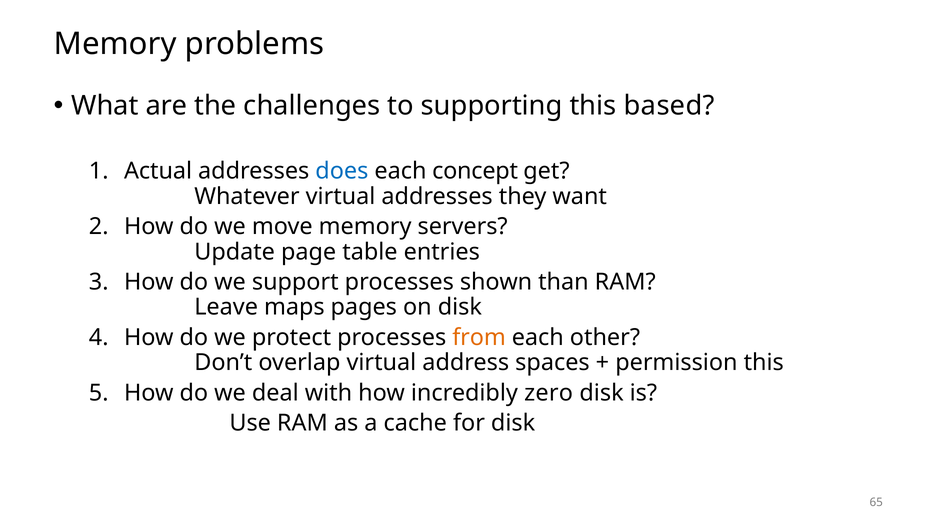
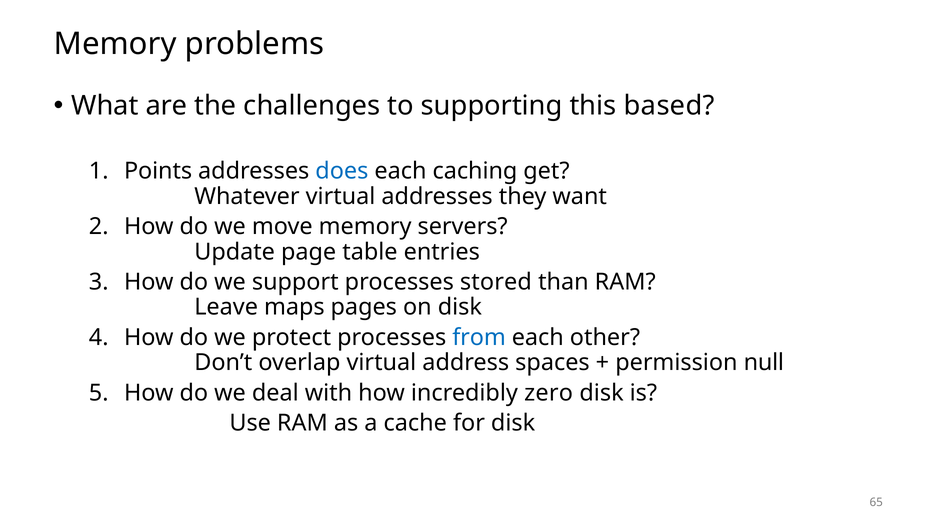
Actual: Actual -> Points (158, 171)
concept: concept -> caching (475, 171)
shown: shown -> stored (496, 282)
from colour: orange -> blue (479, 337)
permission this: this -> null (764, 363)
